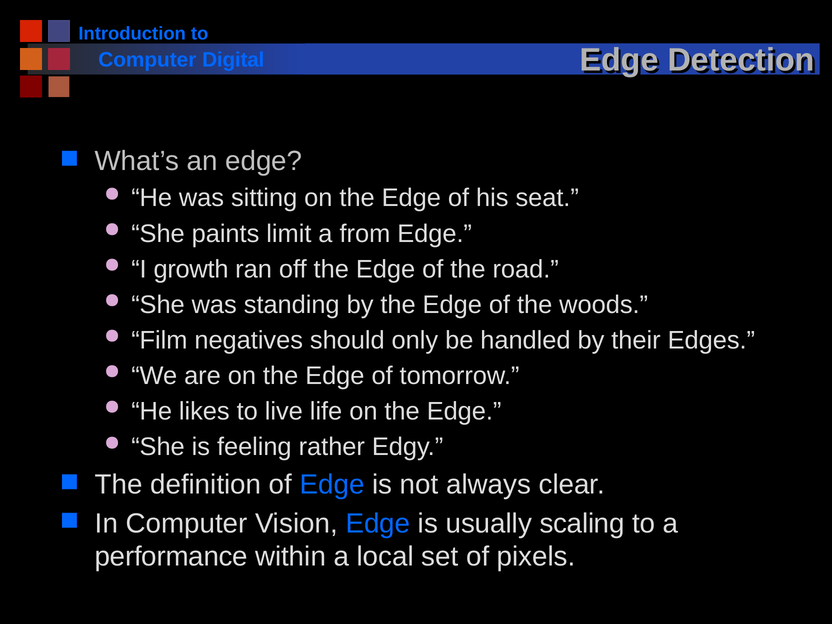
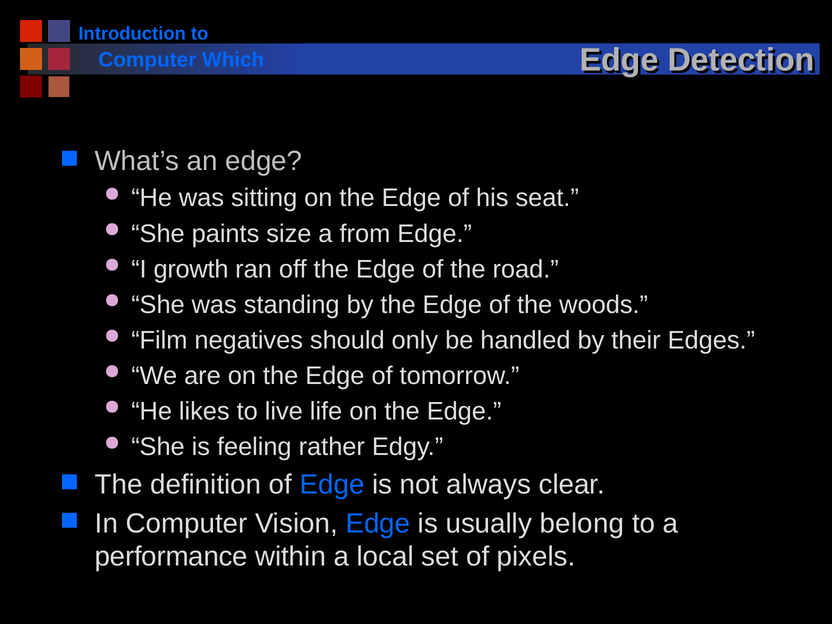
Digital: Digital -> Which (233, 60)
limit: limit -> size (289, 234)
scaling: scaling -> belong (582, 523)
